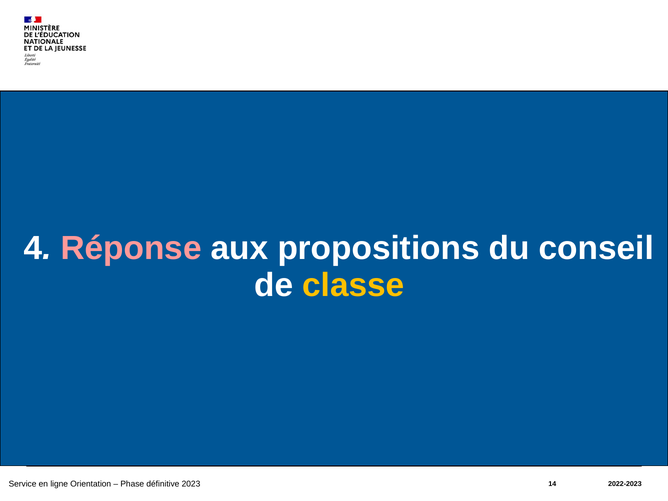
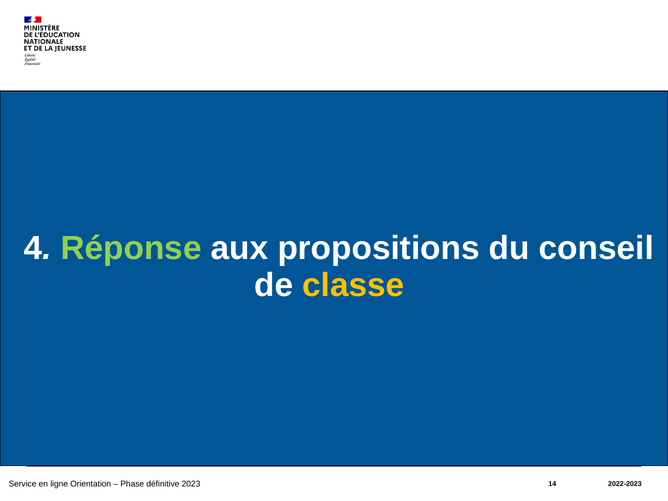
Réponse colour: pink -> light green (131, 248)
